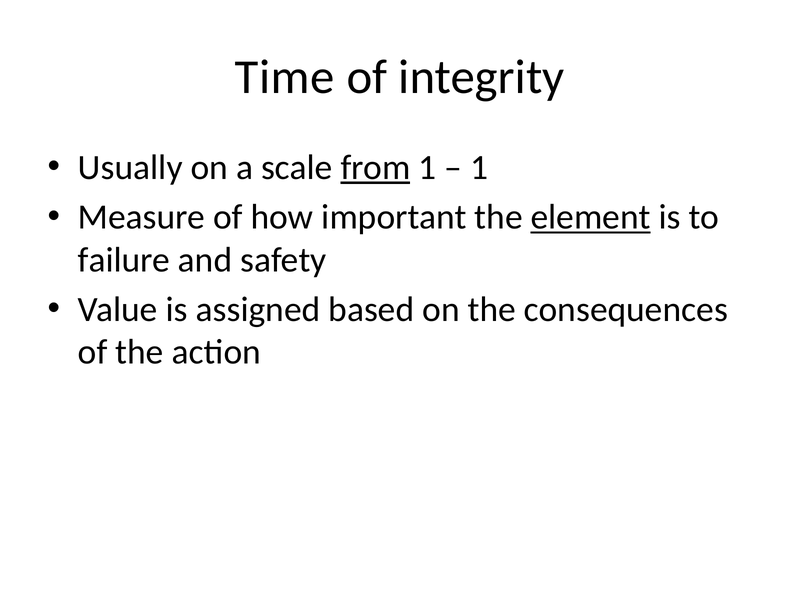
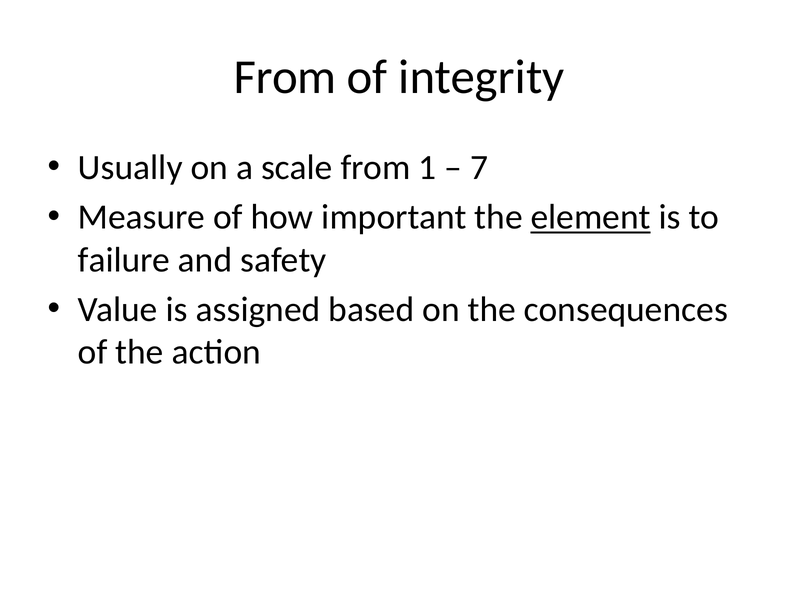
Time: Time -> From (285, 77)
from underline: present -> none (375, 168)
1: 1 -> 7 (479, 168)
